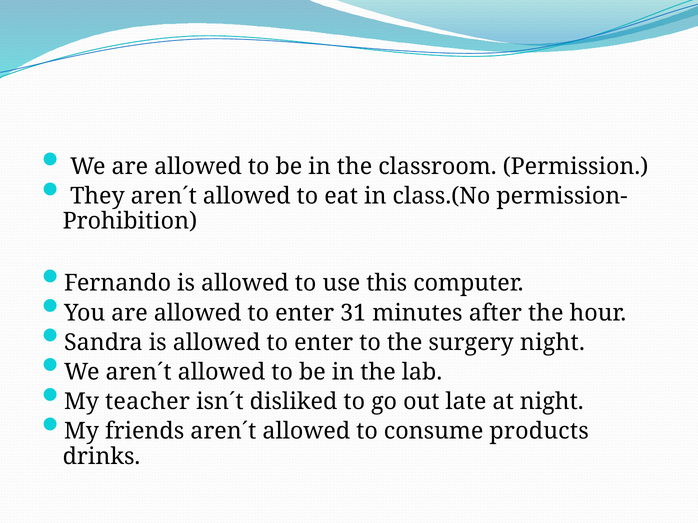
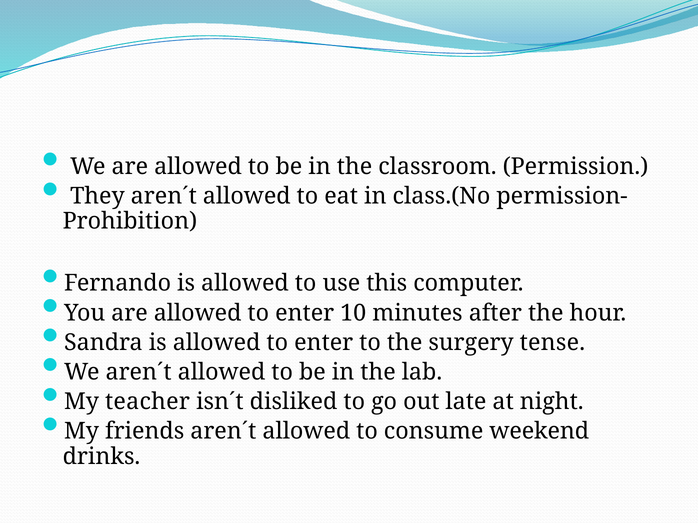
31: 31 -> 10 (353, 313)
surgery night: night -> tense (552, 343)
products: products -> weekend (539, 432)
